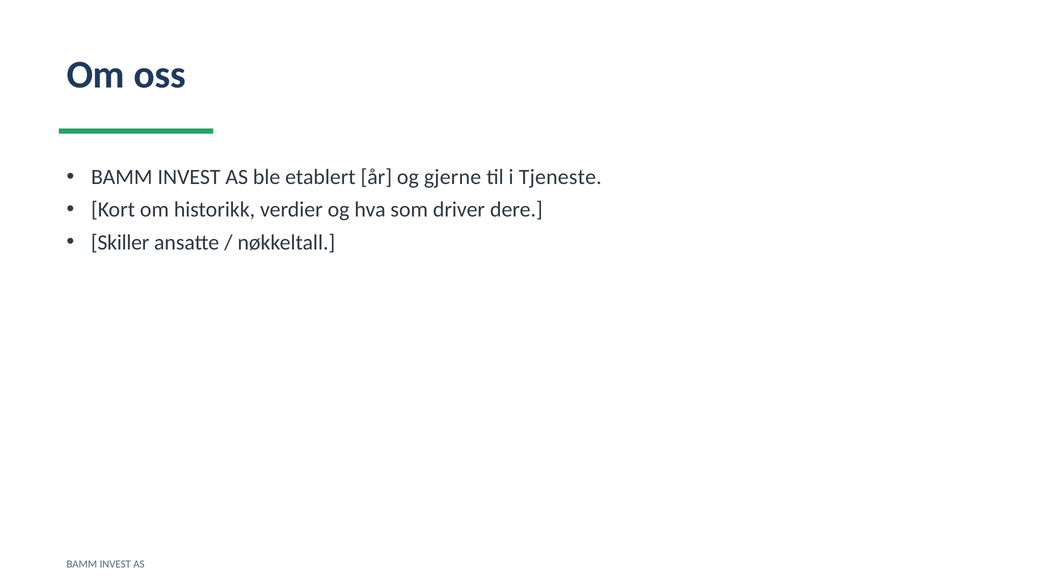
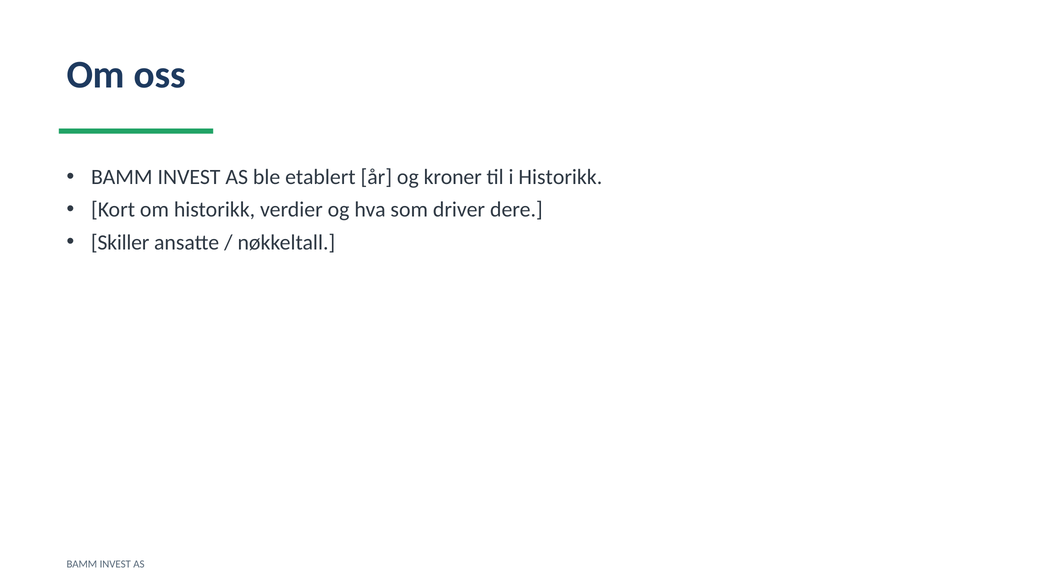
gjerne: gjerne -> kroner (453, 177)
i Tjeneste: Tjeneste -> Historikk (560, 177)
